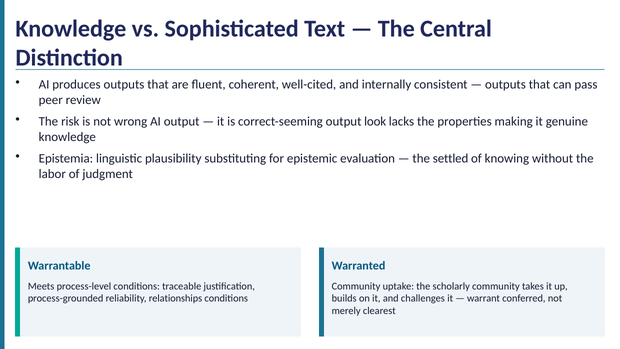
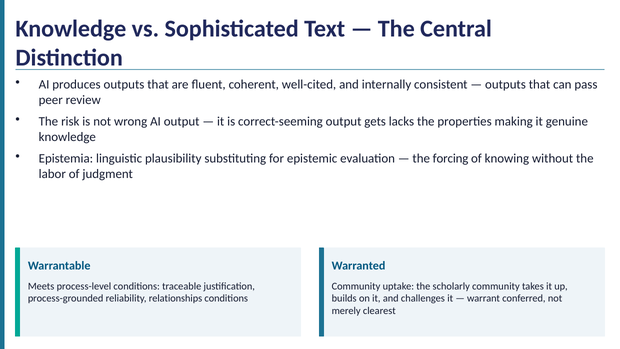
look: look -> gets (375, 121)
settled: settled -> forcing (451, 158)
